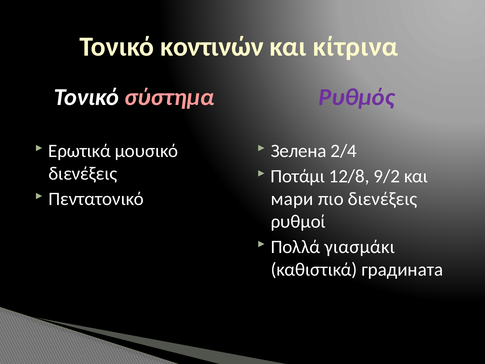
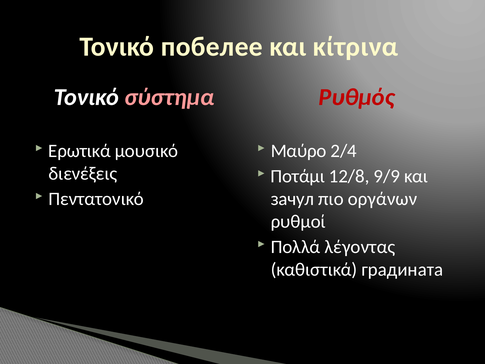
κοντινών: κοντινών -> побелее (212, 47)
Ρυθμός colour: purple -> red (357, 97)
Зелена: Зелена -> Μαύρο (299, 151)
9/2: 9/2 -> 9/9 (387, 176)
мари: мари -> зачул (292, 199)
πιο διενέξεις: διενέξεις -> οργάνων (383, 199)
γιασμάκι: γιασμάκι -> λέγοντας (360, 247)
